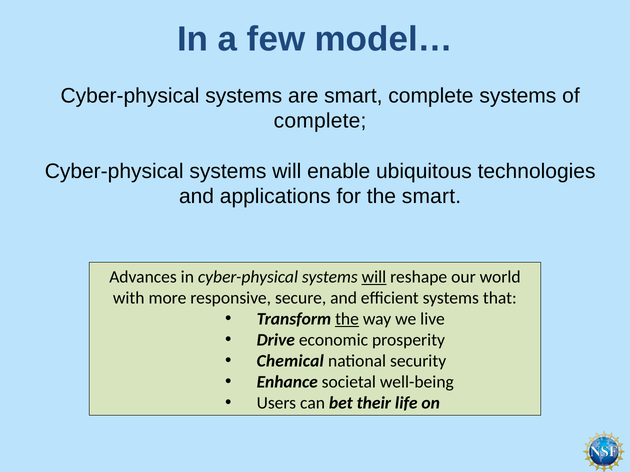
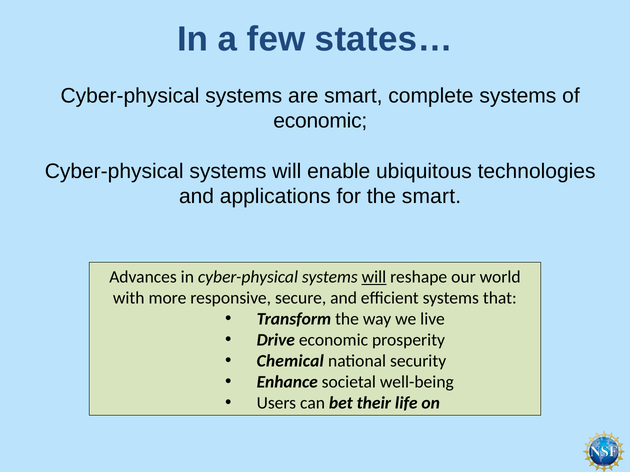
model…: model… -> states… (384, 39)
complete: complete -> economic (320, 121)
the underline: present -> none (347, 319)
